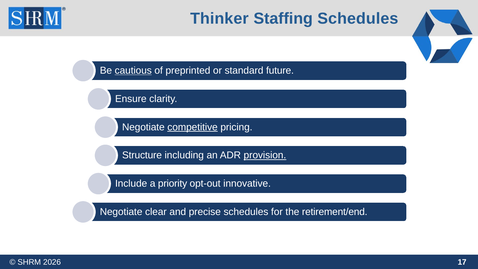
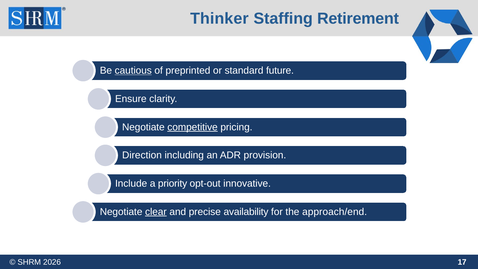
Staffing Schedules: Schedules -> Retirement (358, 18)
Structure: Structure -> Direction (142, 155)
provision underline: present -> none (265, 155)
clear underline: none -> present (156, 212)
precise schedules: schedules -> availability (246, 212)
retirement/end: retirement/end -> approach/end (335, 212)
